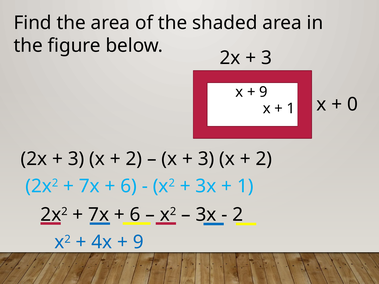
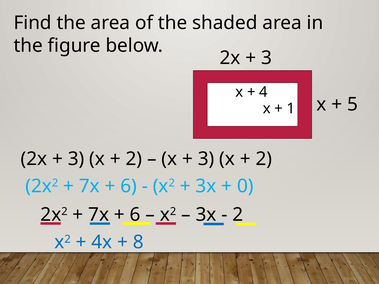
9: 9 -> 4 (263, 92)
0: 0 -> 5 (352, 104)
1: 1 -> 0 (245, 186)
9: 9 -> 8 (138, 242)
